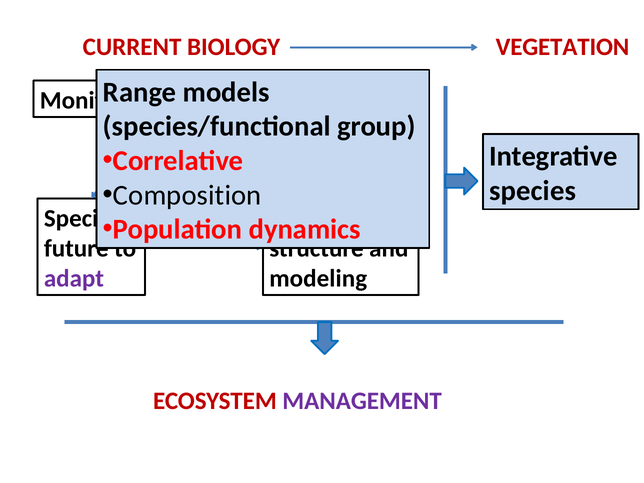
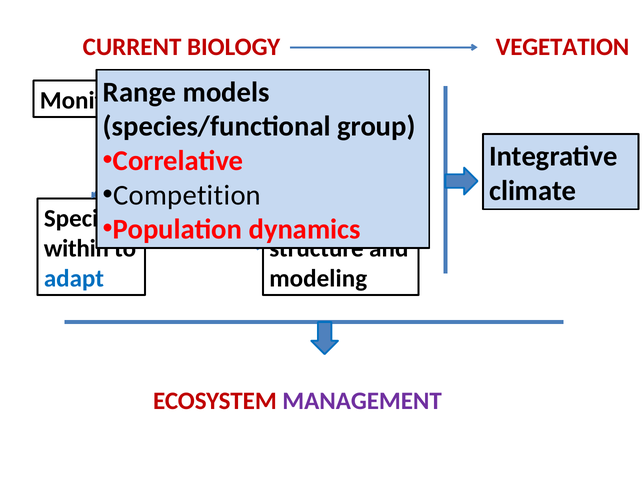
species: species -> climate (533, 191)
Composition: Composition -> Competition (187, 195)
future: future -> within (76, 249)
adapt colour: purple -> blue (74, 279)
